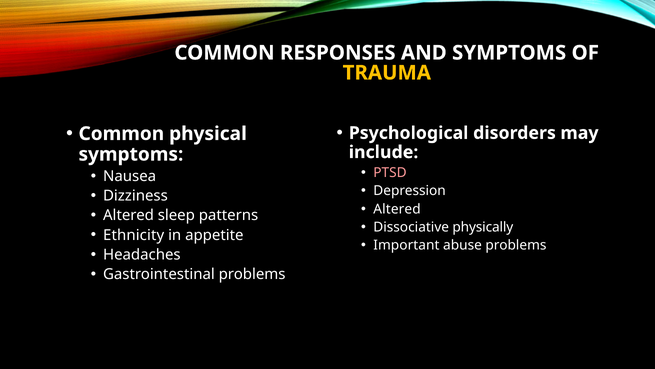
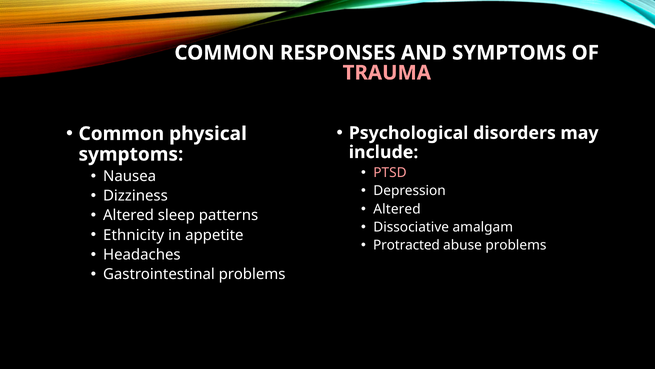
TRAUMA colour: yellow -> pink (387, 73)
physically: physically -> amalgam (483, 227)
Important: Important -> Protracted (406, 245)
